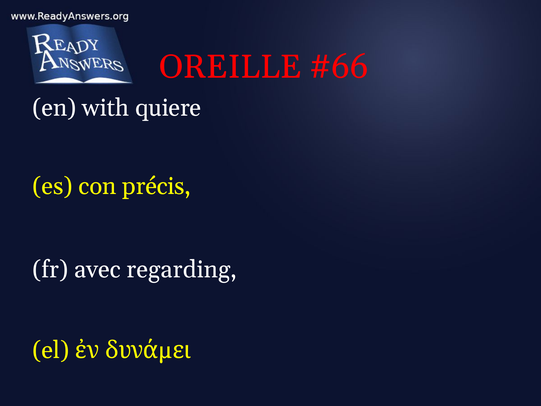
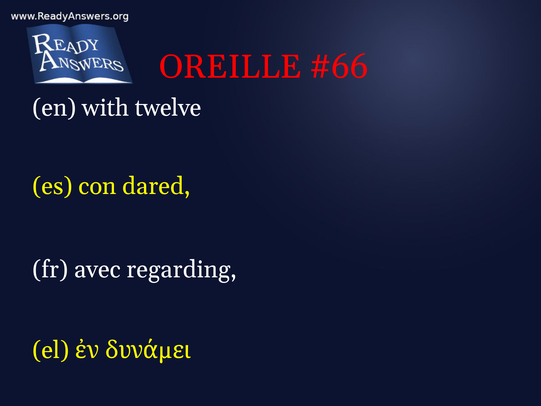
quiere: quiere -> twelve (168, 108)
précis: précis -> dared (156, 186)
